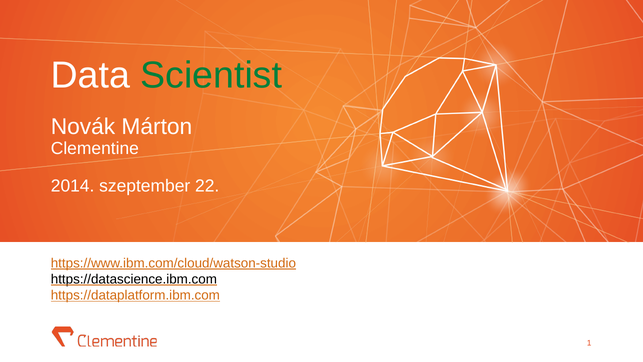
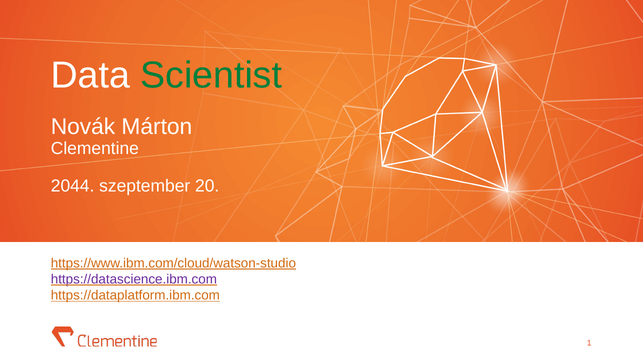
2014: 2014 -> 2044 (73, 186)
22: 22 -> 20 (207, 186)
https://datascience.ibm.com colour: black -> purple (134, 279)
